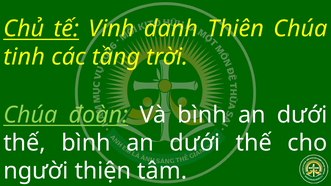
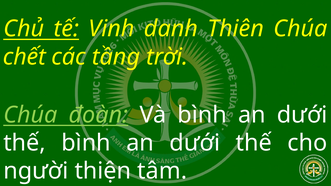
tinh: tinh -> chết (24, 57)
